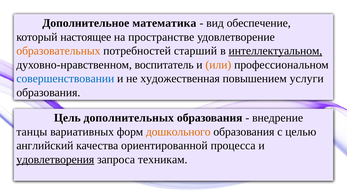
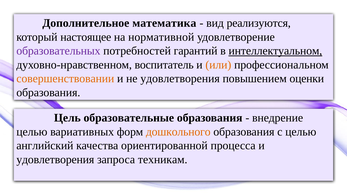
обеспечение: обеспечение -> реализуются (259, 23)
пространстве: пространстве -> нормативной (161, 37)
образовательных colour: orange -> purple (58, 51)
старший: старший -> гарантий (196, 51)
совершенствовании colour: blue -> orange (65, 79)
не художественная: художественная -> удовлетворения (180, 79)
услуги: услуги -> оценки (307, 79)
дополнительных: дополнительных -> образовательные (129, 118)
танцы: танцы -> целью (32, 132)
удовлетворения underline: present -> none (55, 160)
